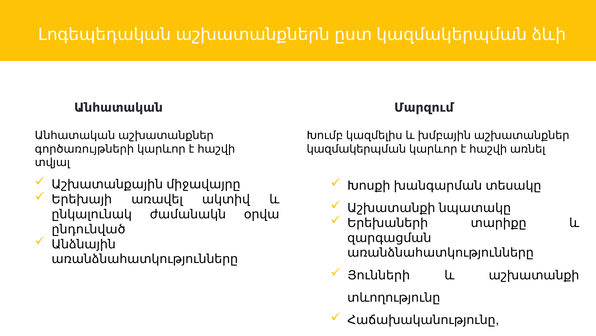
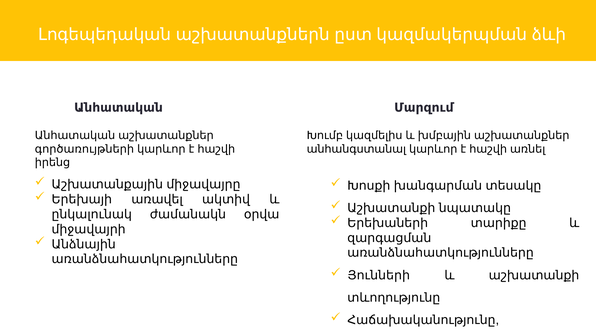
կազմակերպման: կազմակերպման -> անհանգստանալ (356, 149)
տվյալ: տվյալ -> իրենց (52, 162)
ընդունված: ընդունված -> միջավայրի (89, 229)
